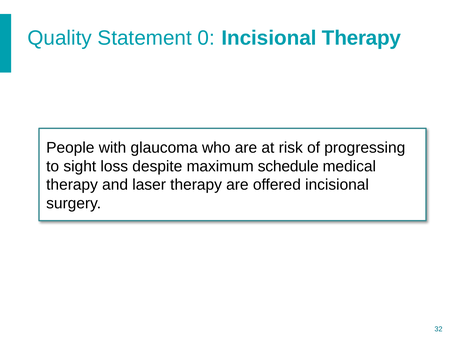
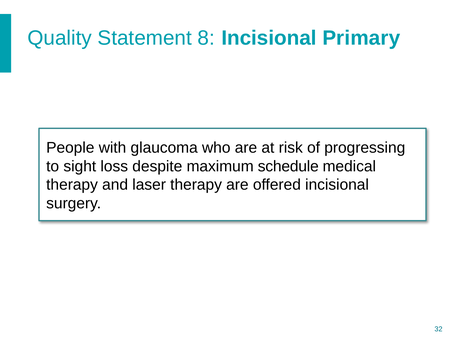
0: 0 -> 8 (206, 38)
Incisional Therapy: Therapy -> Primary (361, 38)
